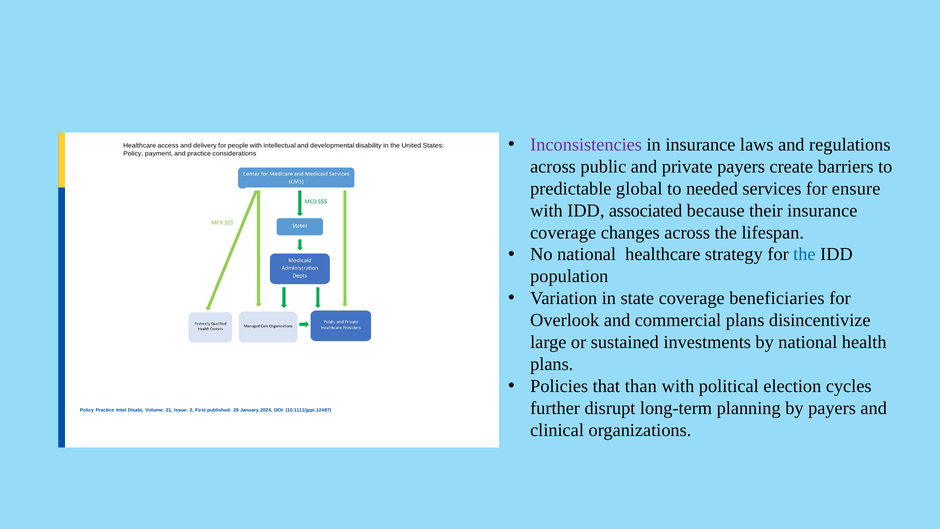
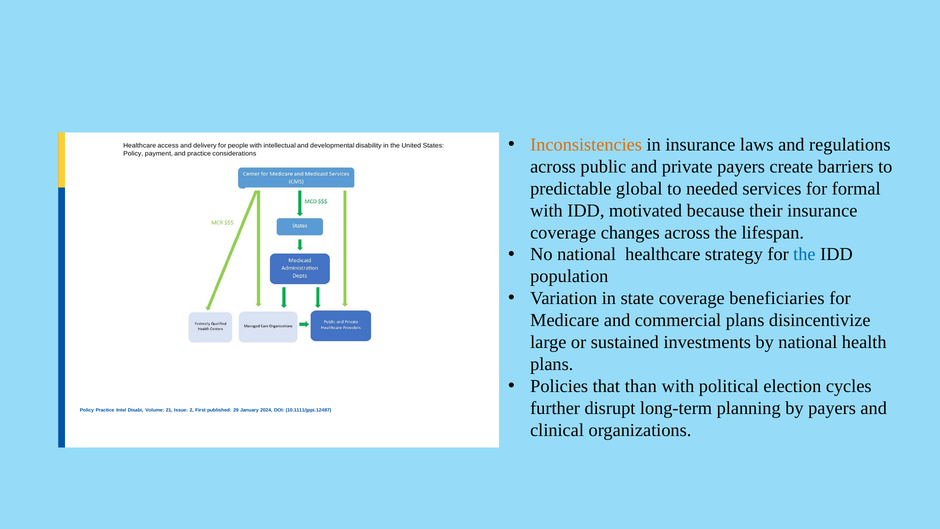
Inconsistencies colour: purple -> orange (586, 145)
ensure: ensure -> formal (856, 188)
associated: associated -> motivated (646, 210)
Overlook: Overlook -> Medicare (565, 320)
